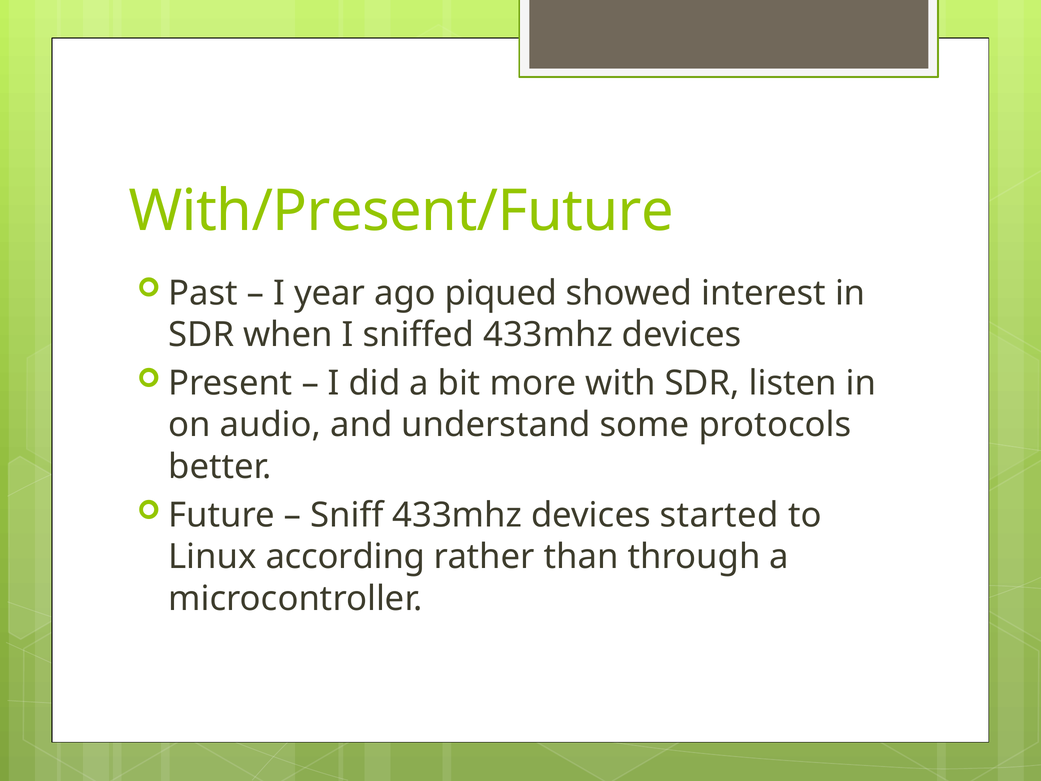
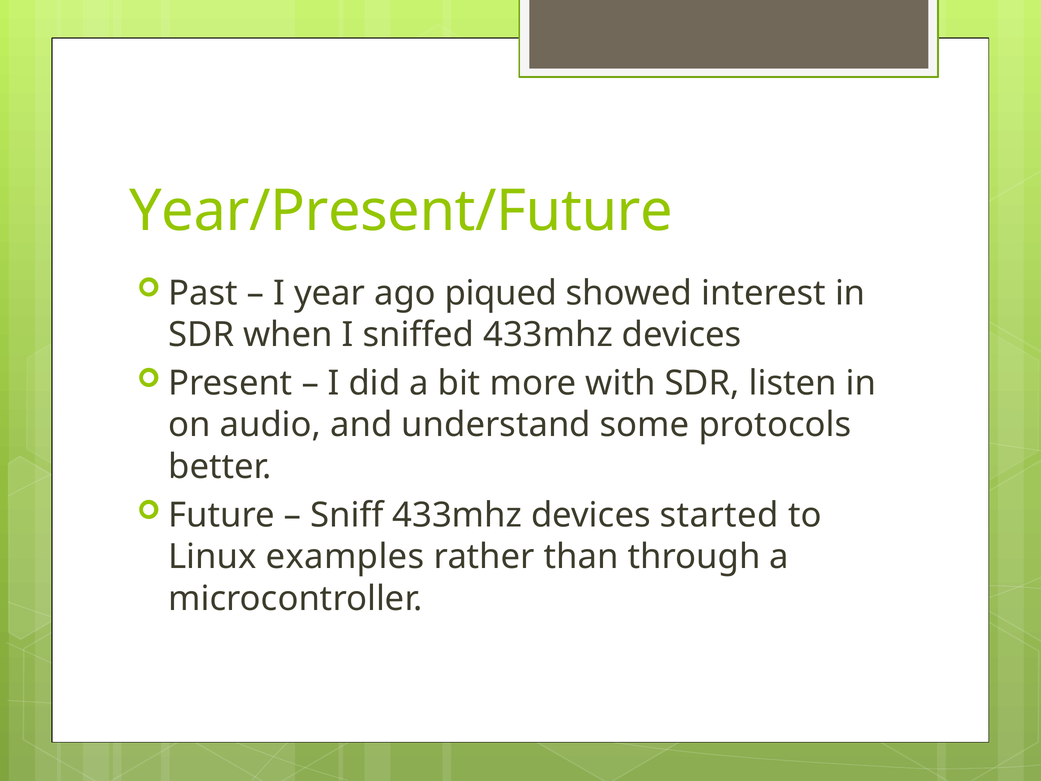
With/Present/Future: With/Present/Future -> Year/Present/Future (401, 211)
according: according -> examples (345, 557)
